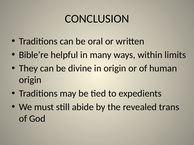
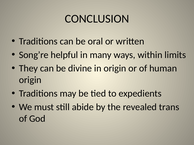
Bible’re: Bible’re -> Song’re (34, 55)
